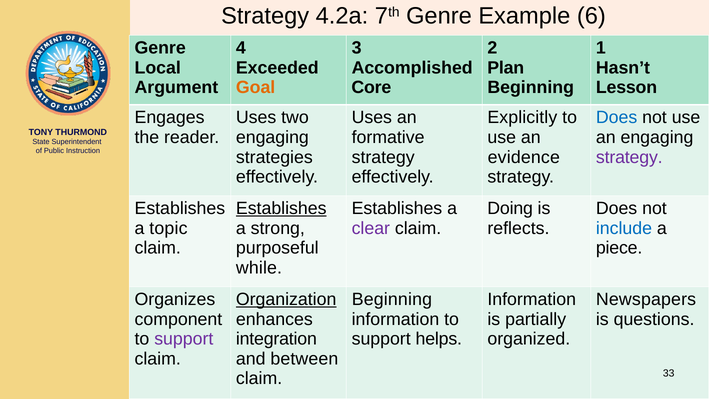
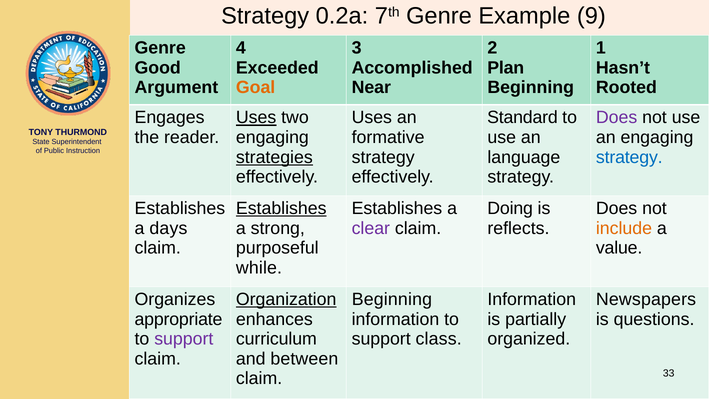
4.2a: 4.2a -> 0.2a (342, 16)
6: 6 -> 9 (591, 16)
Local: Local -> Good (158, 68)
Core: Core -> Near (371, 88)
Lesson: Lesson -> Rooted (626, 88)
Uses underline: none -> present (256, 118)
Explicitly: Explicitly -> Standard (522, 118)
Does colour: blue -> purple (617, 118)
strategies underline: none -> present (274, 157)
evidence: evidence -> language (524, 157)
strategy colour: purple -> blue (629, 157)
topic: topic -> days (168, 228)
include colour: blue -> orange (624, 228)
piece: piece -> value (619, 248)
component: component -> appropriate (178, 319)
integration: integration -> curriculum (276, 339)
helps: helps -> class (439, 339)
